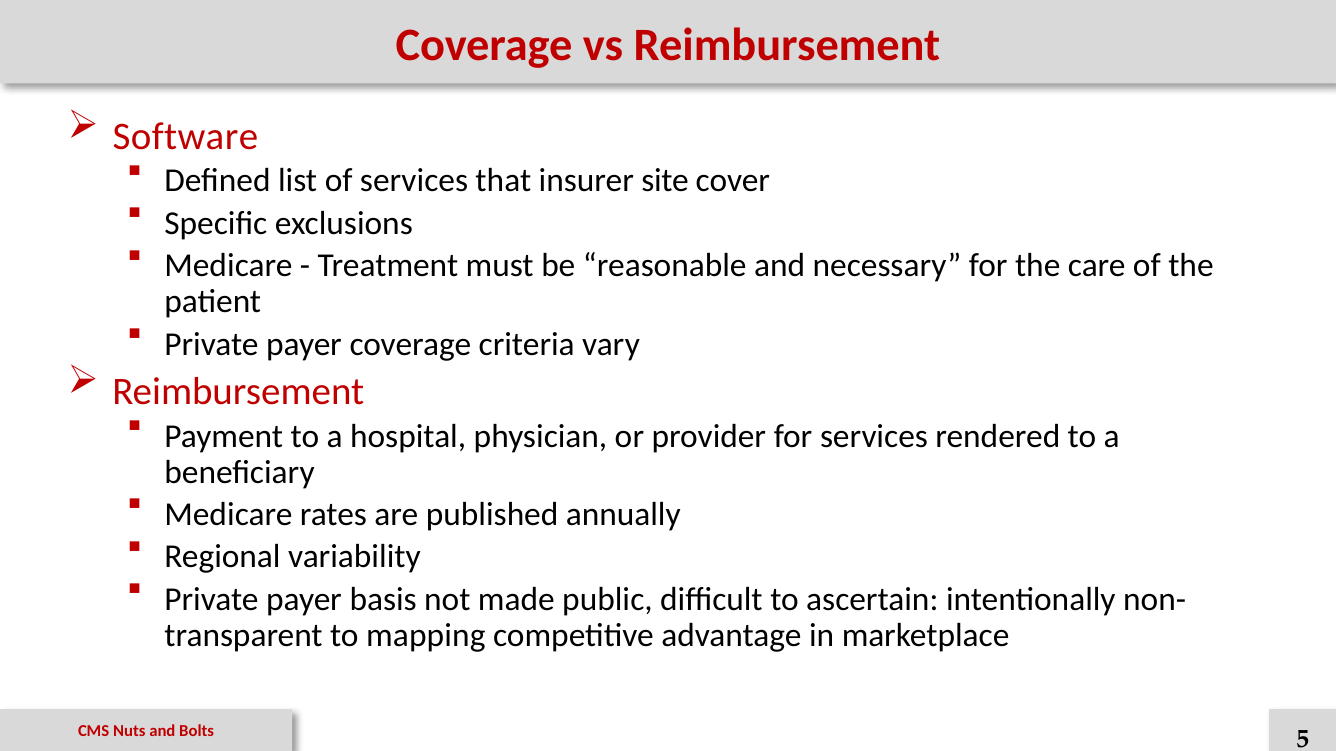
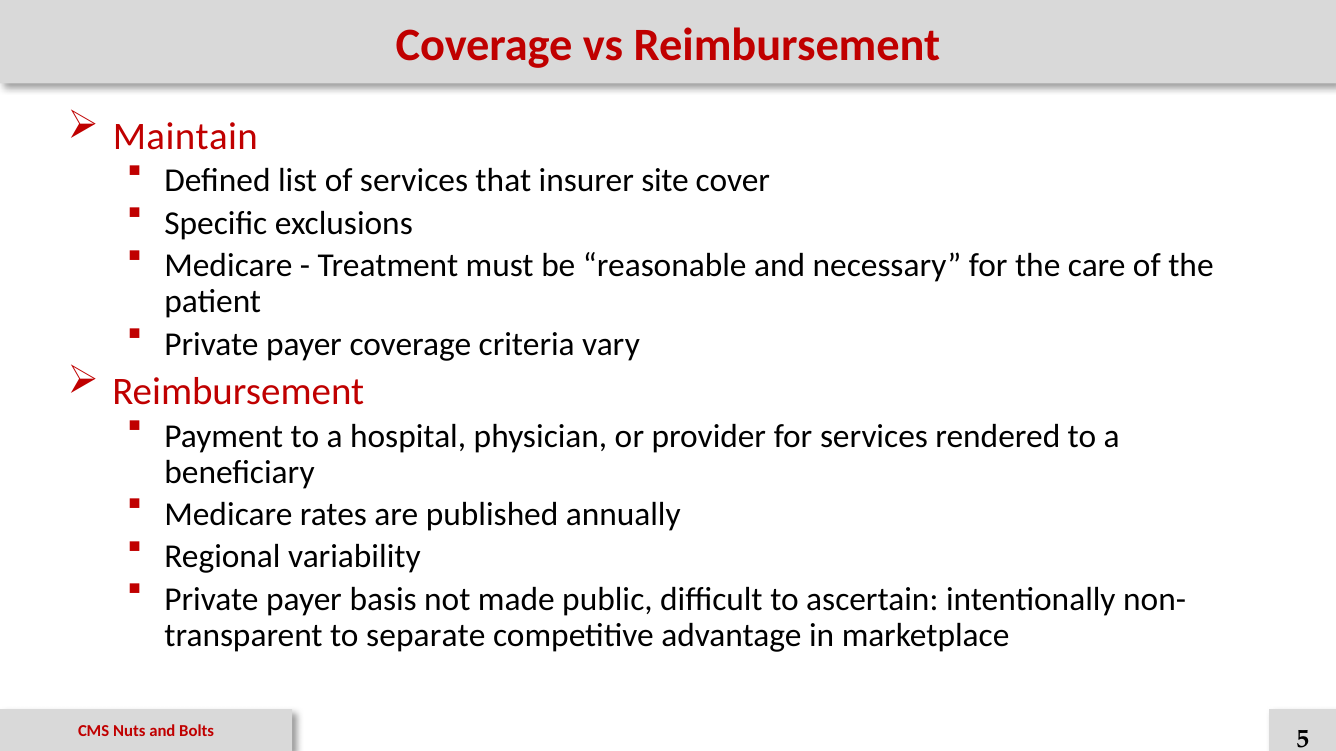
Software: Software -> Maintain (185, 136)
mapping: mapping -> separate (426, 636)
